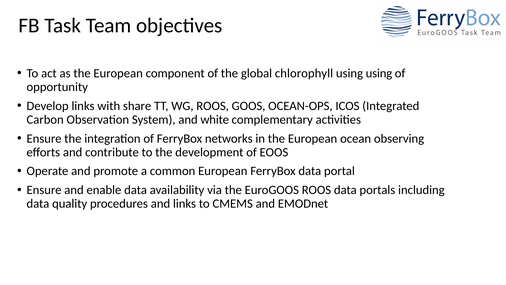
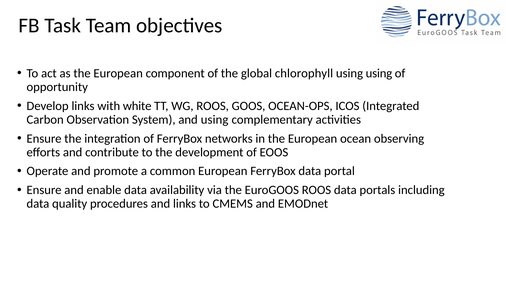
share: share -> white (137, 106)
and white: white -> using (215, 119)
